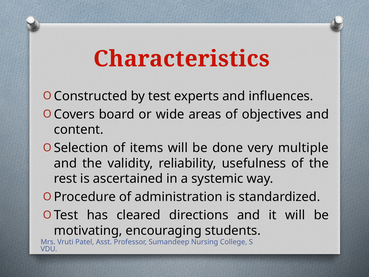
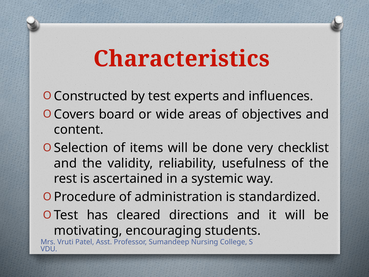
multiple: multiple -> checklist (303, 148)
